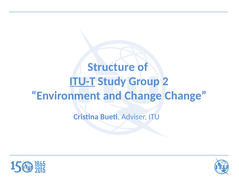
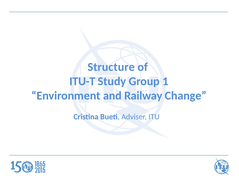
ITU-T underline: present -> none (82, 81)
2: 2 -> 1 (165, 81)
and Change: Change -> Railway (143, 96)
